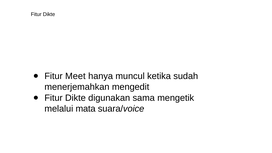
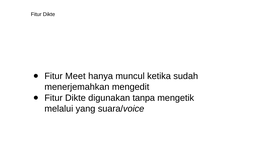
sama: sama -> tanpa (144, 98)
mata: mata -> yang (86, 109)
